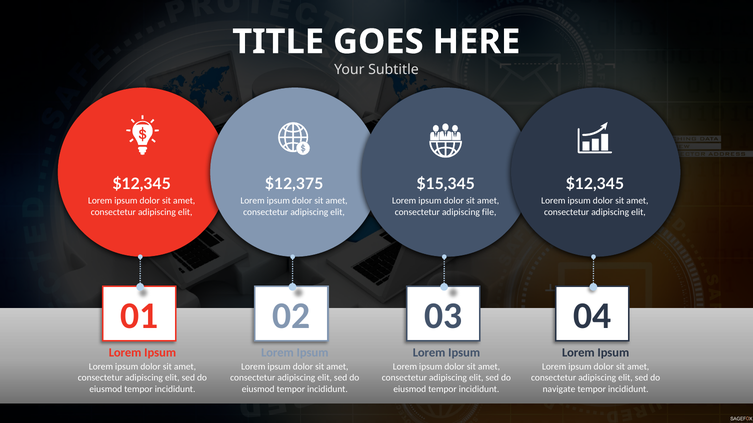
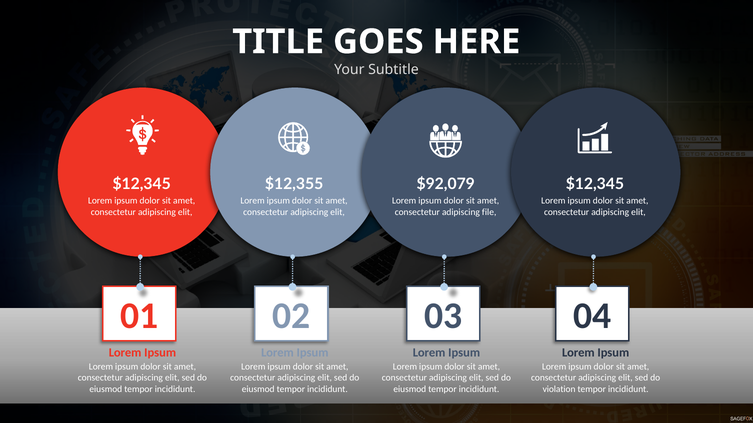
$12,375: $12,375 -> $12,355 (294, 185)
$15,345: $15,345 -> $92,079 (446, 185)
navigate: navigate -> violation (559, 390)
